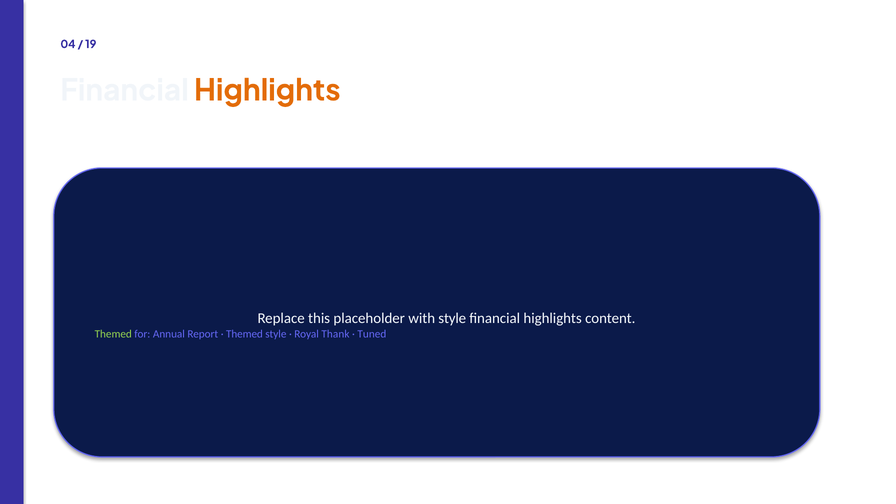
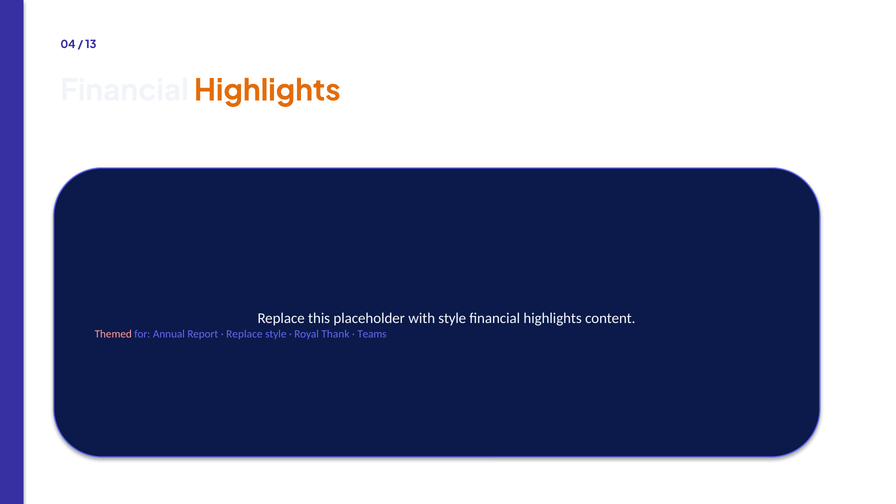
19: 19 -> 13 (91, 44)
Themed colour: light green -> pink (113, 334)
Themed: Themed -> Replace (244, 334)
Tuned: Tuned -> Teams (372, 334)
